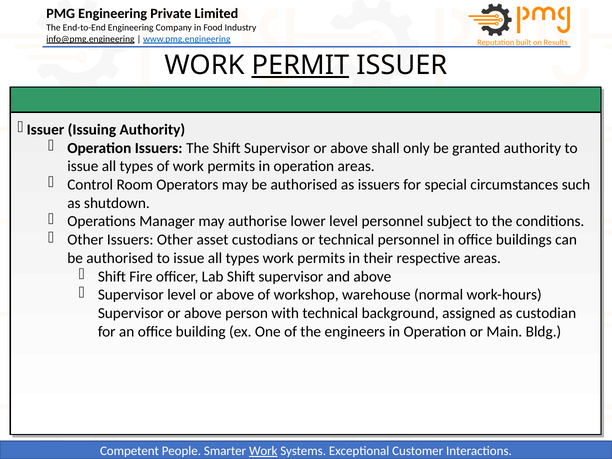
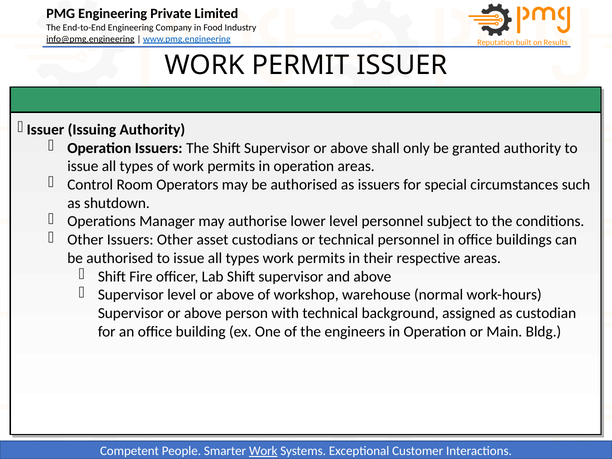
PERMIT underline: present -> none (300, 65)
